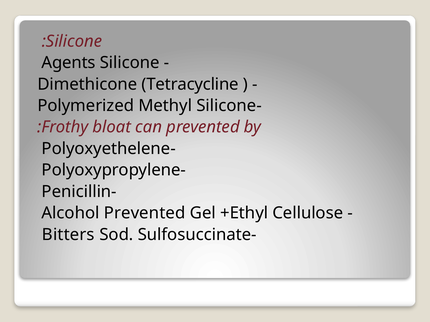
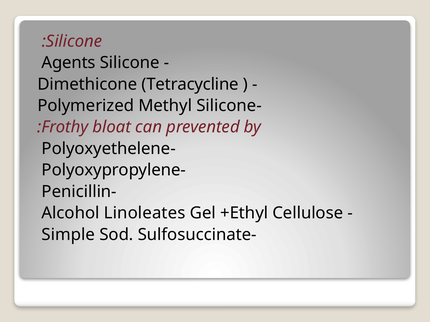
Alcohol Prevented: Prevented -> Linoleates (145, 213)
Bitters: Bitters -> Simple (68, 235)
